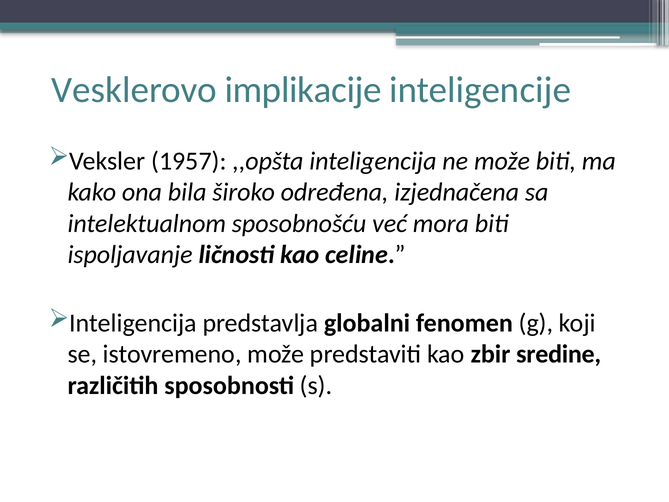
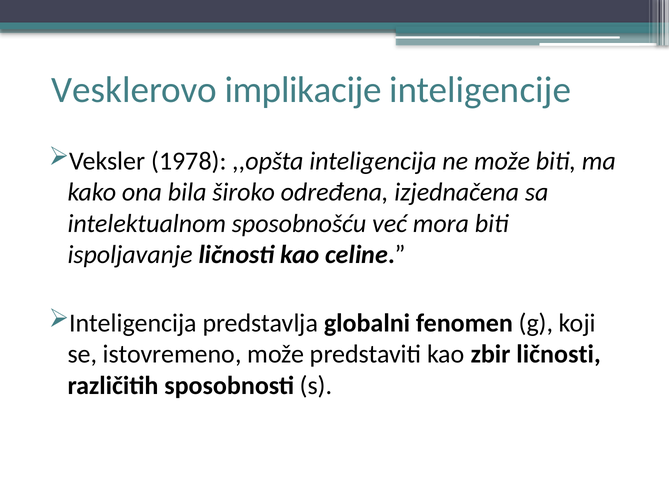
1957: 1957 -> 1978 (189, 161)
zbir sredine: sredine -> ličnosti (559, 354)
